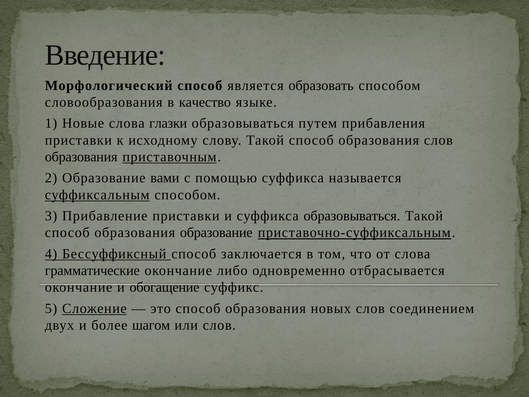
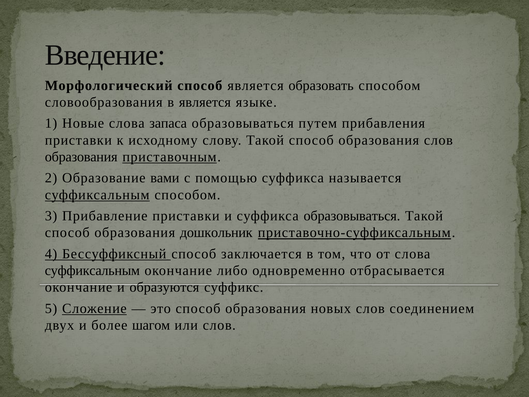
в качество: качество -> является (205, 102)
глазки: глазки -> запаса (168, 123)
образования образование: образование -> дошкольник (216, 233)
грамматические: грамматические -> суффиксальным (92, 270)
обогащение: обогащение -> образуются (164, 287)
